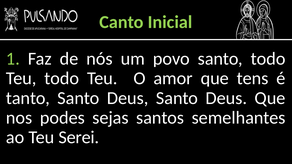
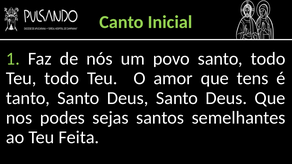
Serei: Serei -> Feita (79, 138)
